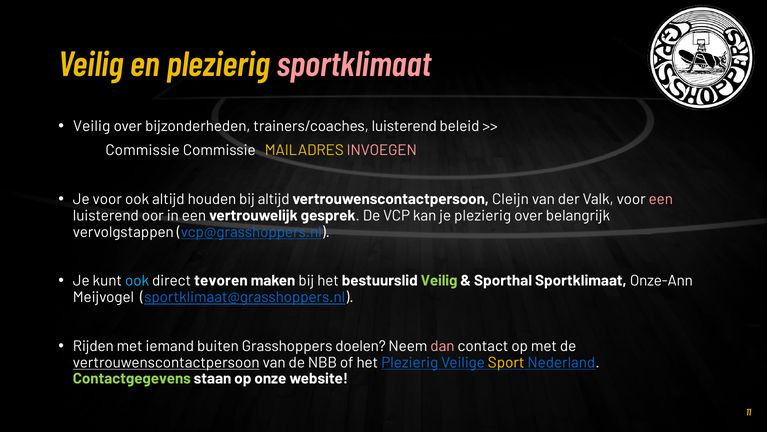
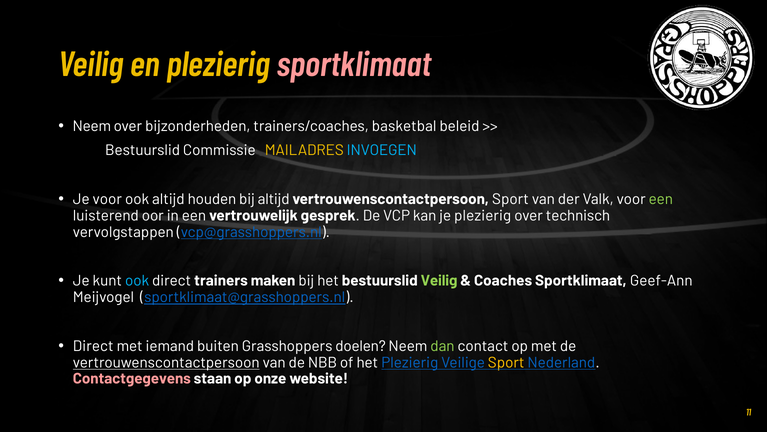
Veilig: Veilig -> Neem (92, 126)
trainers/coaches luisterend: luisterend -> basketbal (404, 126)
Commissie: Commissie -> Bestuurslid (143, 150)
INVOEGEN colour: pink -> light blue (382, 150)
vertrouwenscontactpersoon Cleijn: Cleijn -> Sport (510, 199)
een colour: pink -> light green (661, 199)
belangrijk: belangrijk -> technisch (578, 215)
tevoren: tevoren -> trainers (221, 281)
Sporthal: Sporthal -> Coaches (503, 281)
Onze-Ann: Onze-Ann -> Geef-Ann (661, 281)
Rijden: Rijden -> Direct (93, 346)
dan colour: pink -> light green (442, 346)
Contactgegevens colour: light green -> pink (132, 378)
